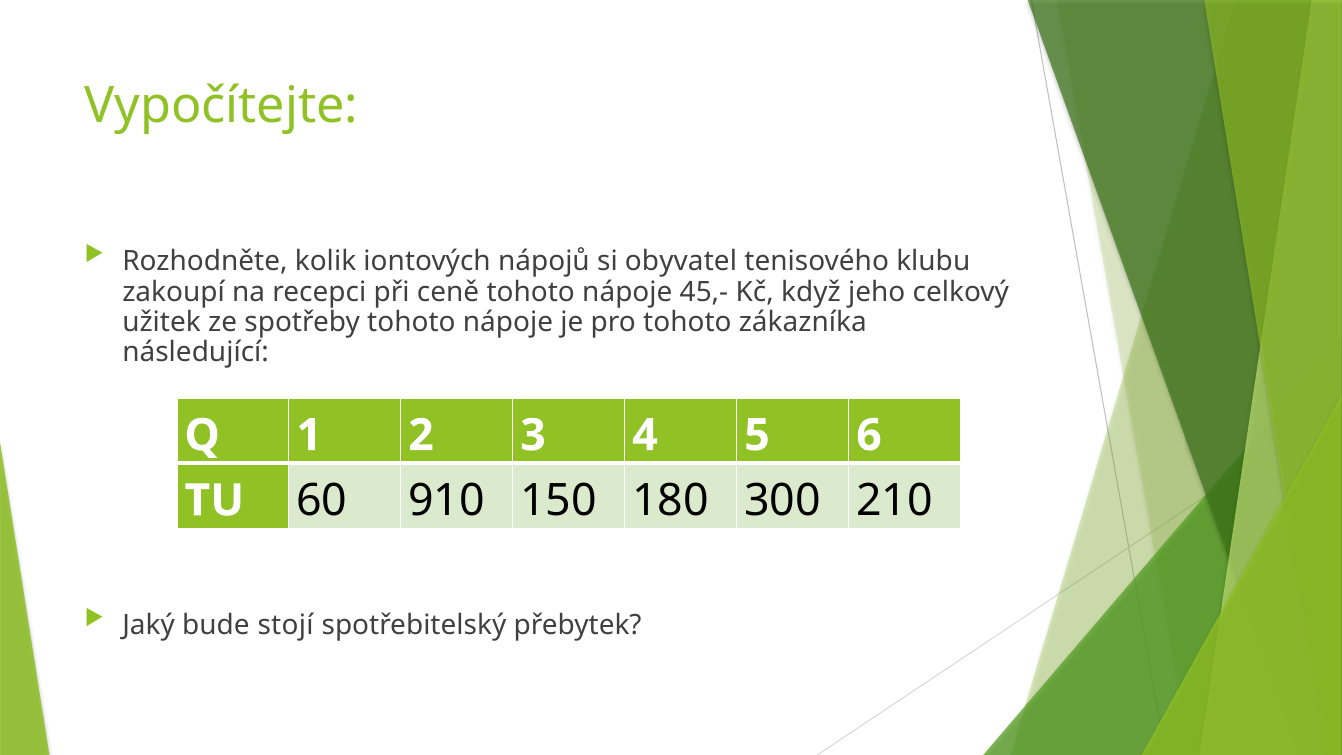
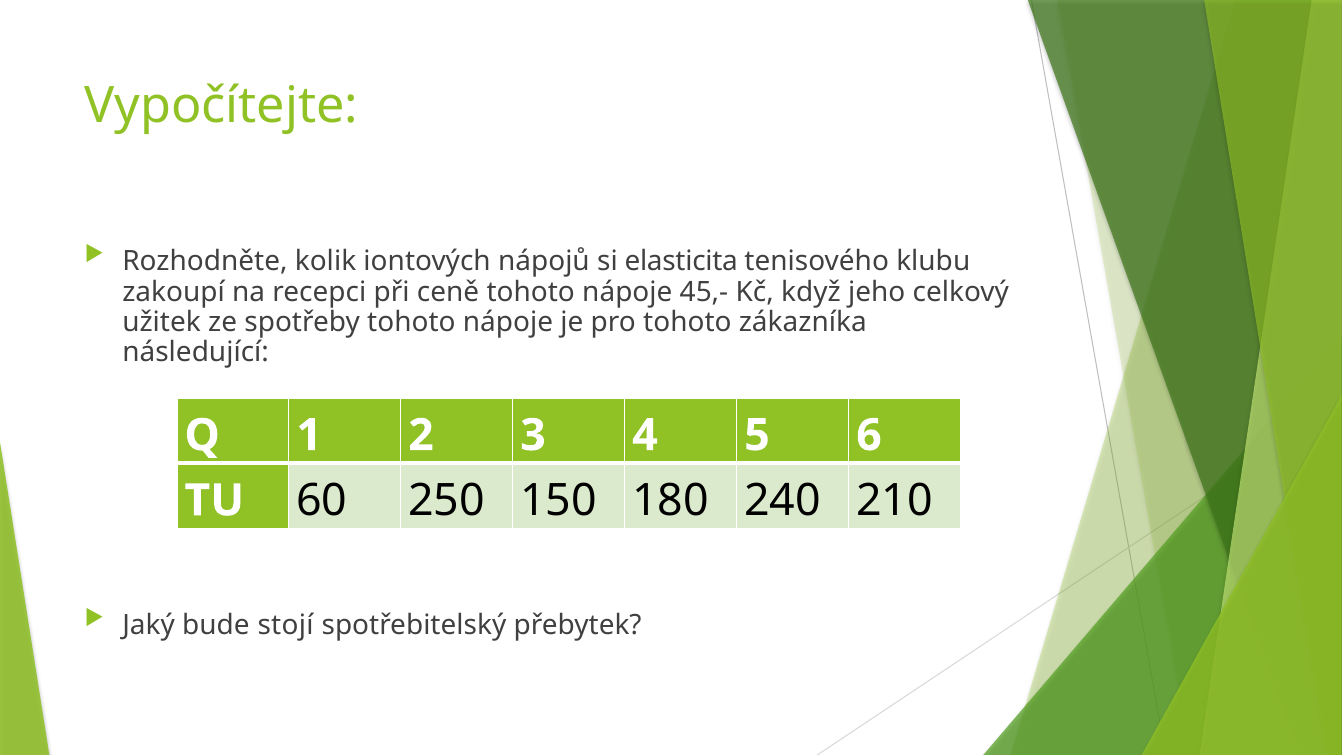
obyvatel: obyvatel -> elasticita (681, 262)
910: 910 -> 250 (447, 500)
300: 300 -> 240 (783, 500)
